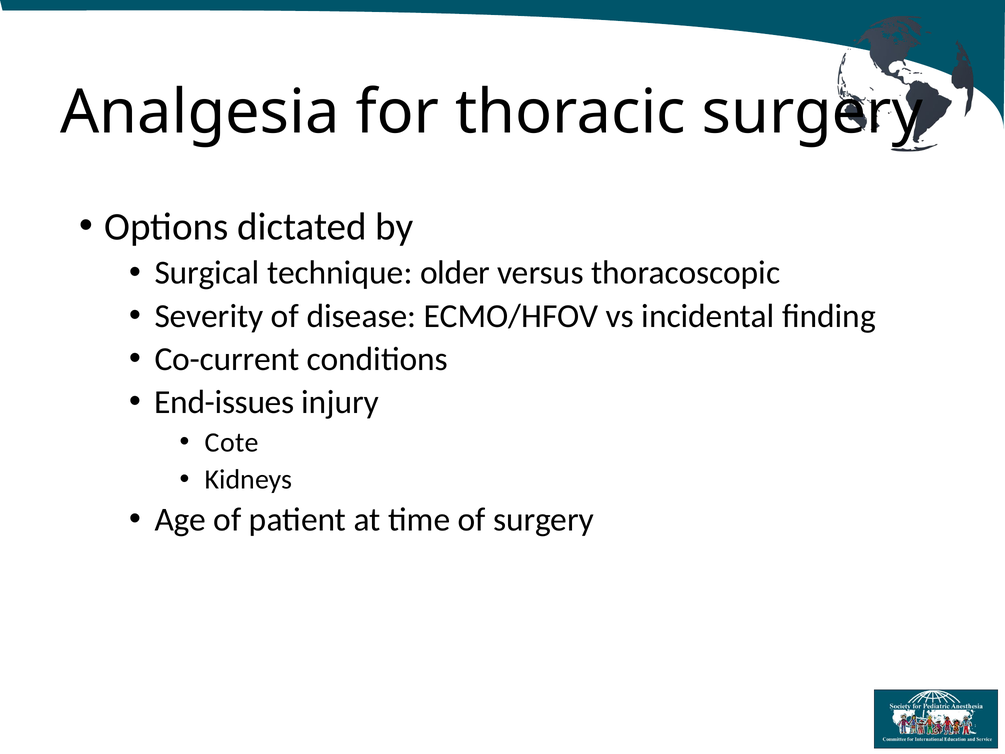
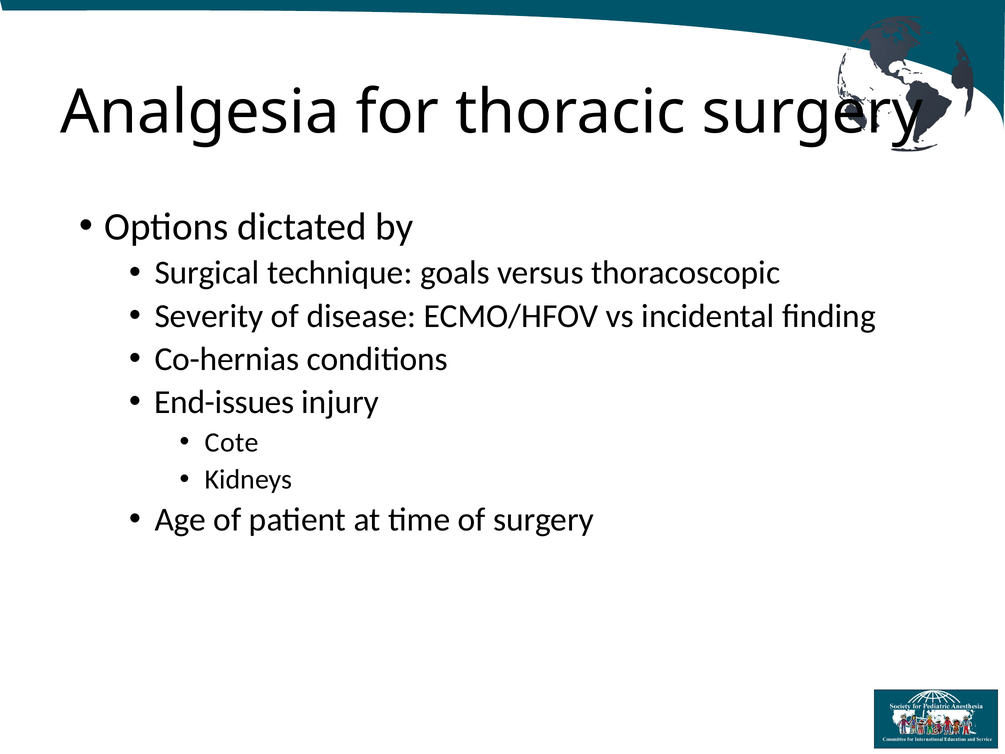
older: older -> goals (455, 273)
Co-current: Co-current -> Co-hernias (227, 359)
